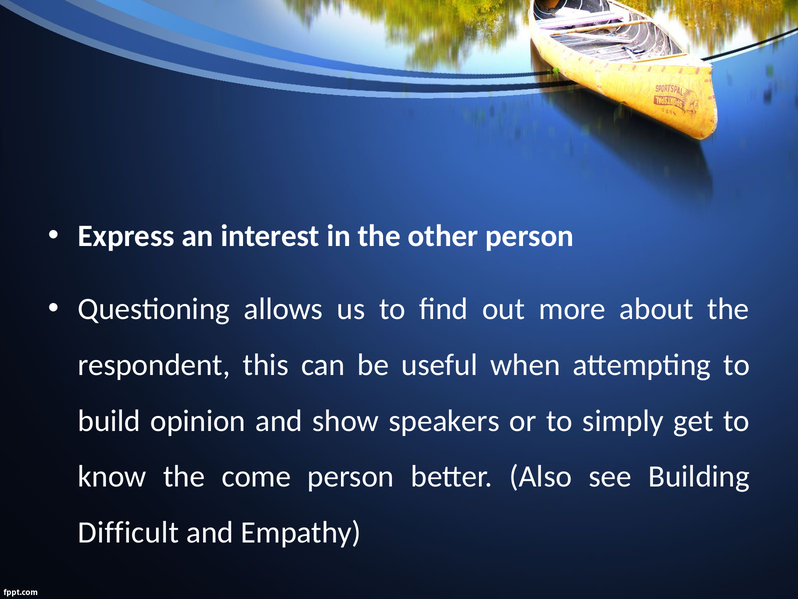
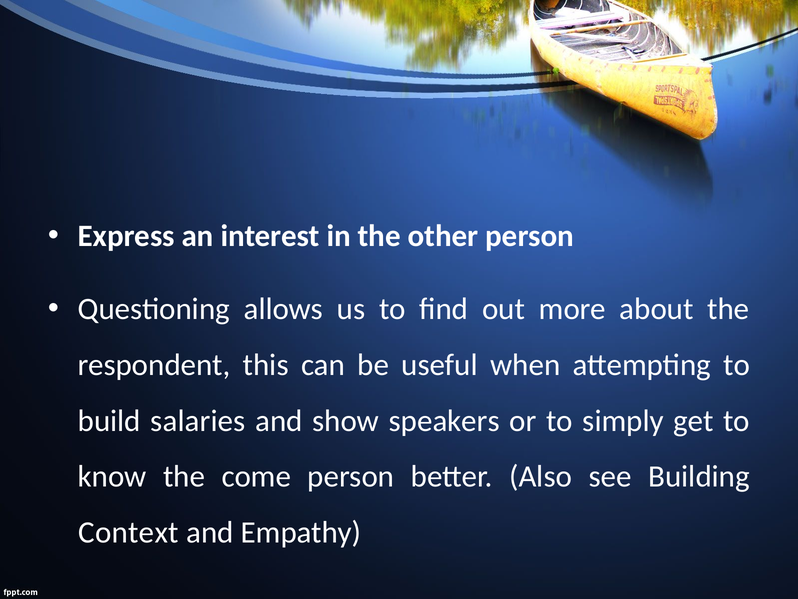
opinion: opinion -> salaries (198, 420)
Difficult: Difficult -> Context (128, 532)
